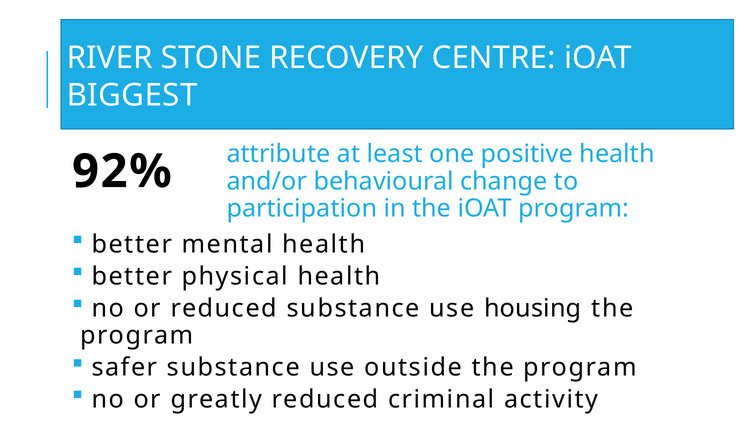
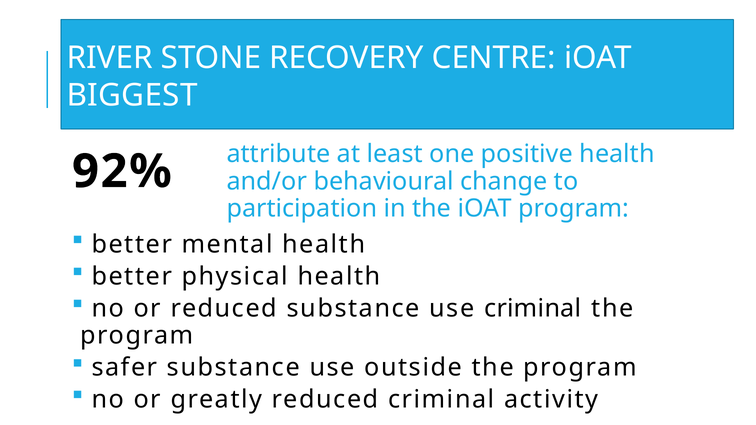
use housing: housing -> criminal (533, 308)
